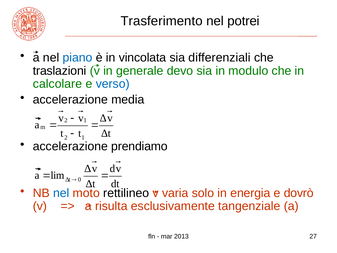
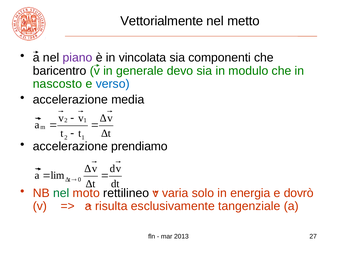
Trasferimento: Trasferimento -> Vettorialmente (162, 21)
potrei: potrei -> metto (244, 21)
piano colour: blue -> purple (77, 58)
differenziali: differenziali -> componenti (220, 58)
traslazioni: traslazioni -> baricentro (60, 71)
calcolare: calcolare -> nascosto (57, 84)
nel colour: blue -> green (61, 193)
